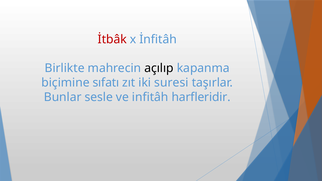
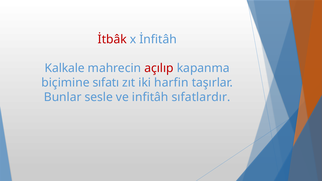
Birlikte: Birlikte -> Kalkale (65, 68)
açılıp colour: black -> red (159, 68)
suresi: suresi -> harfin (171, 83)
harfleridir: harfleridir -> sıfatlardır (201, 97)
